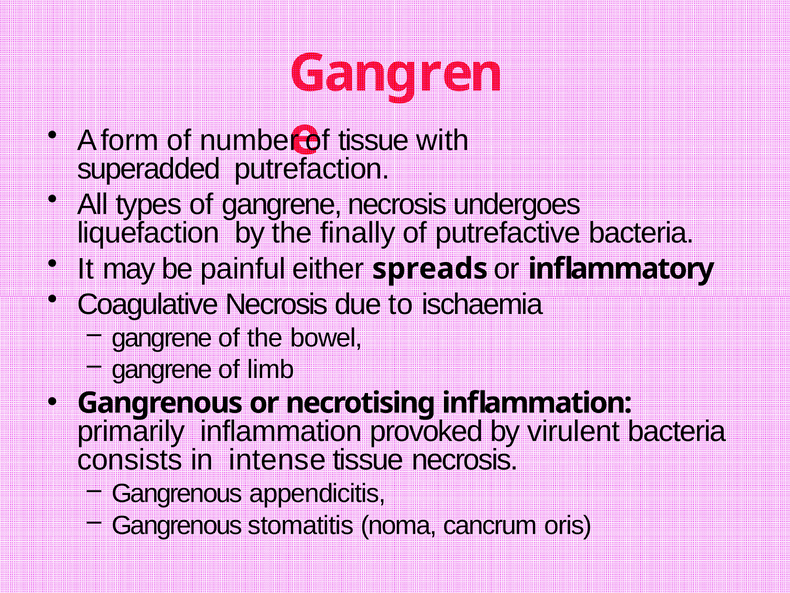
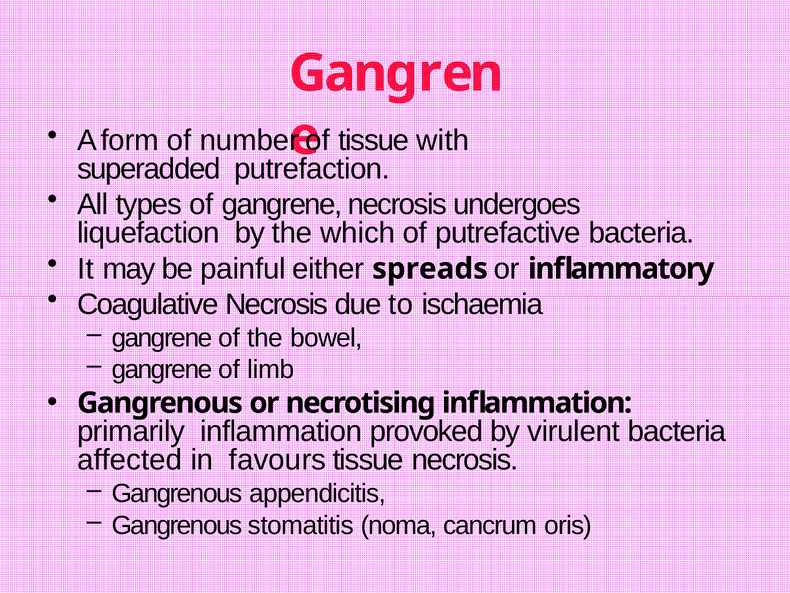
finally: finally -> which (358, 233)
consists: consists -> affected (130, 459)
intense: intense -> favours (278, 459)
